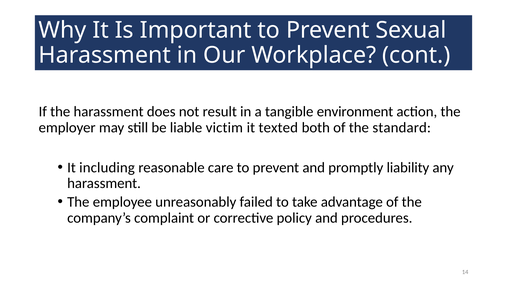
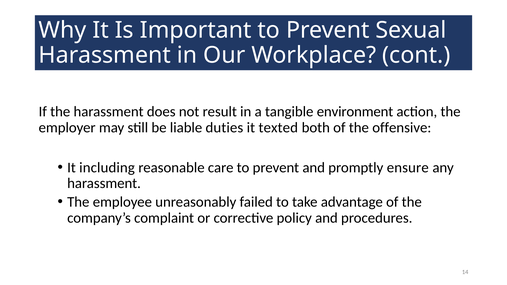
victim: victim -> duties (224, 128)
standard: standard -> offensive (402, 128)
liability: liability -> ensure (408, 168)
